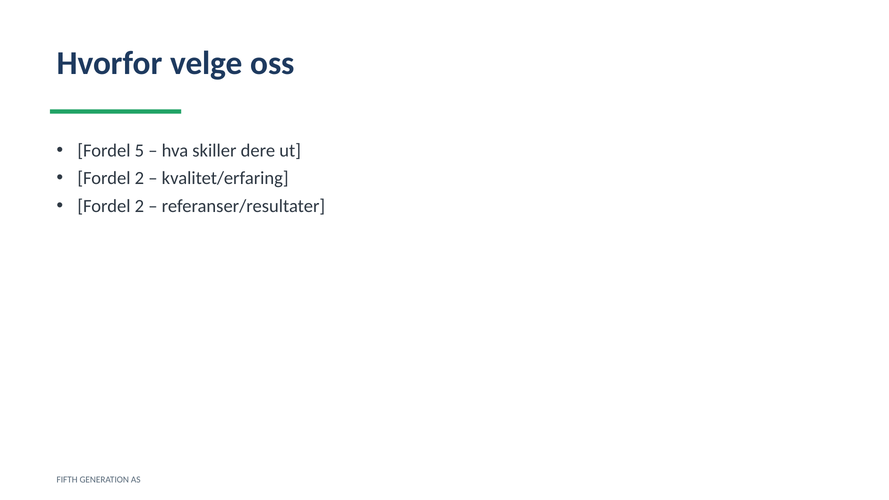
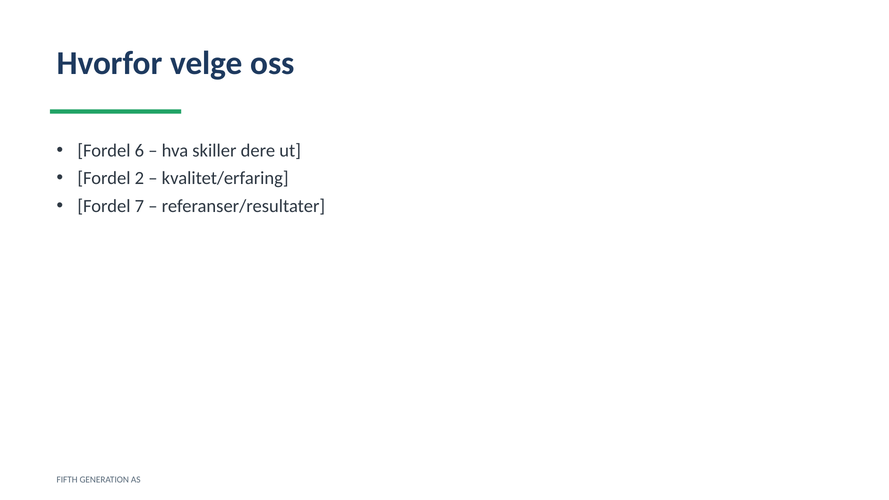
5: 5 -> 6 (139, 151)
2: 2 -> 7 (139, 206)
